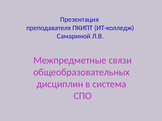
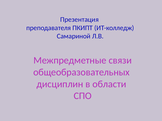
система: система -> области (109, 84)
